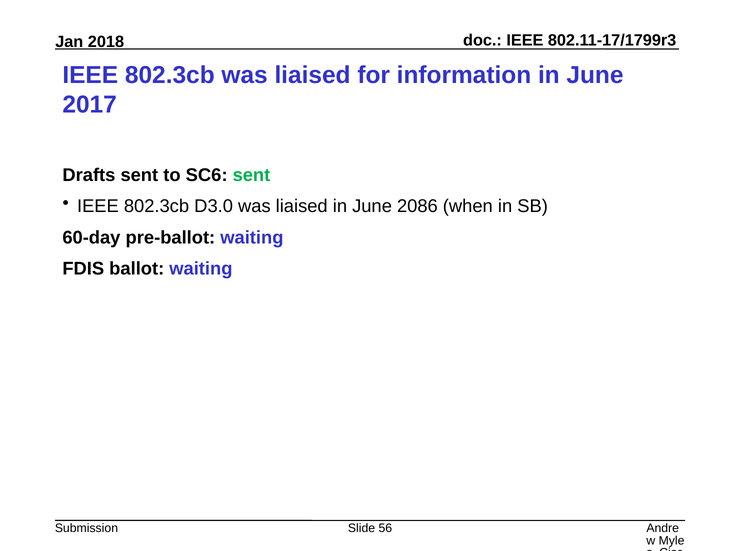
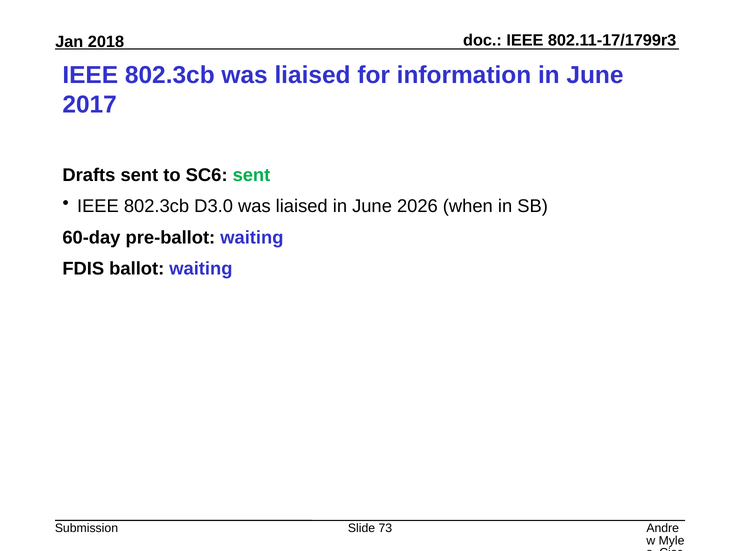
2086: 2086 -> 2026 (417, 206)
56: 56 -> 73 (385, 528)
